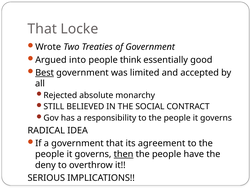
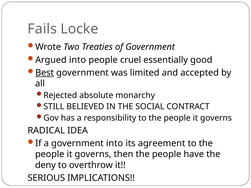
That: That -> Fails (42, 29)
think: think -> cruel (131, 60)
government that: that -> into (115, 144)
then underline: present -> none (124, 154)
